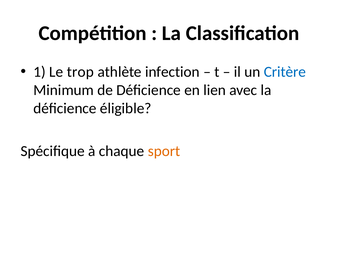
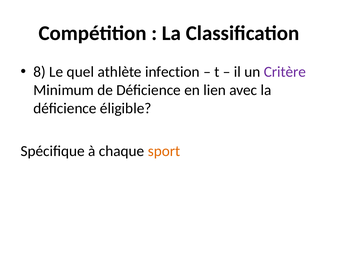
1: 1 -> 8 (40, 72)
trop: trop -> quel (80, 72)
Critère colour: blue -> purple (285, 72)
